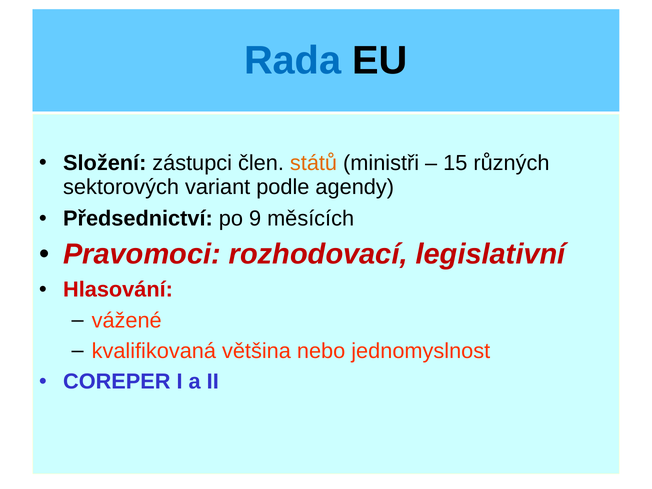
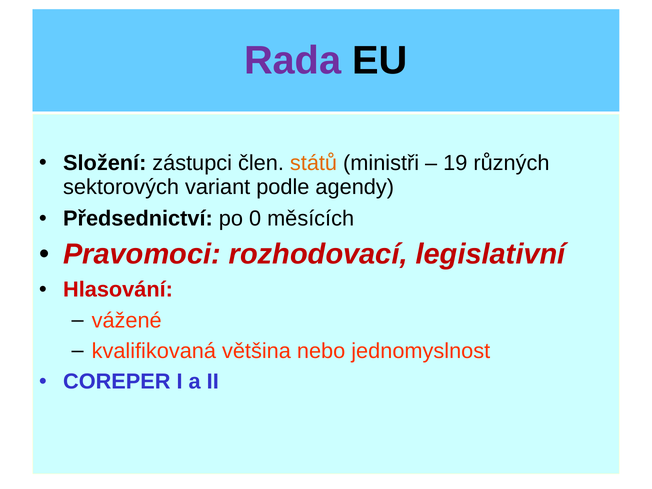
Rada colour: blue -> purple (293, 60)
15: 15 -> 19 (455, 163)
9: 9 -> 0 (255, 219)
